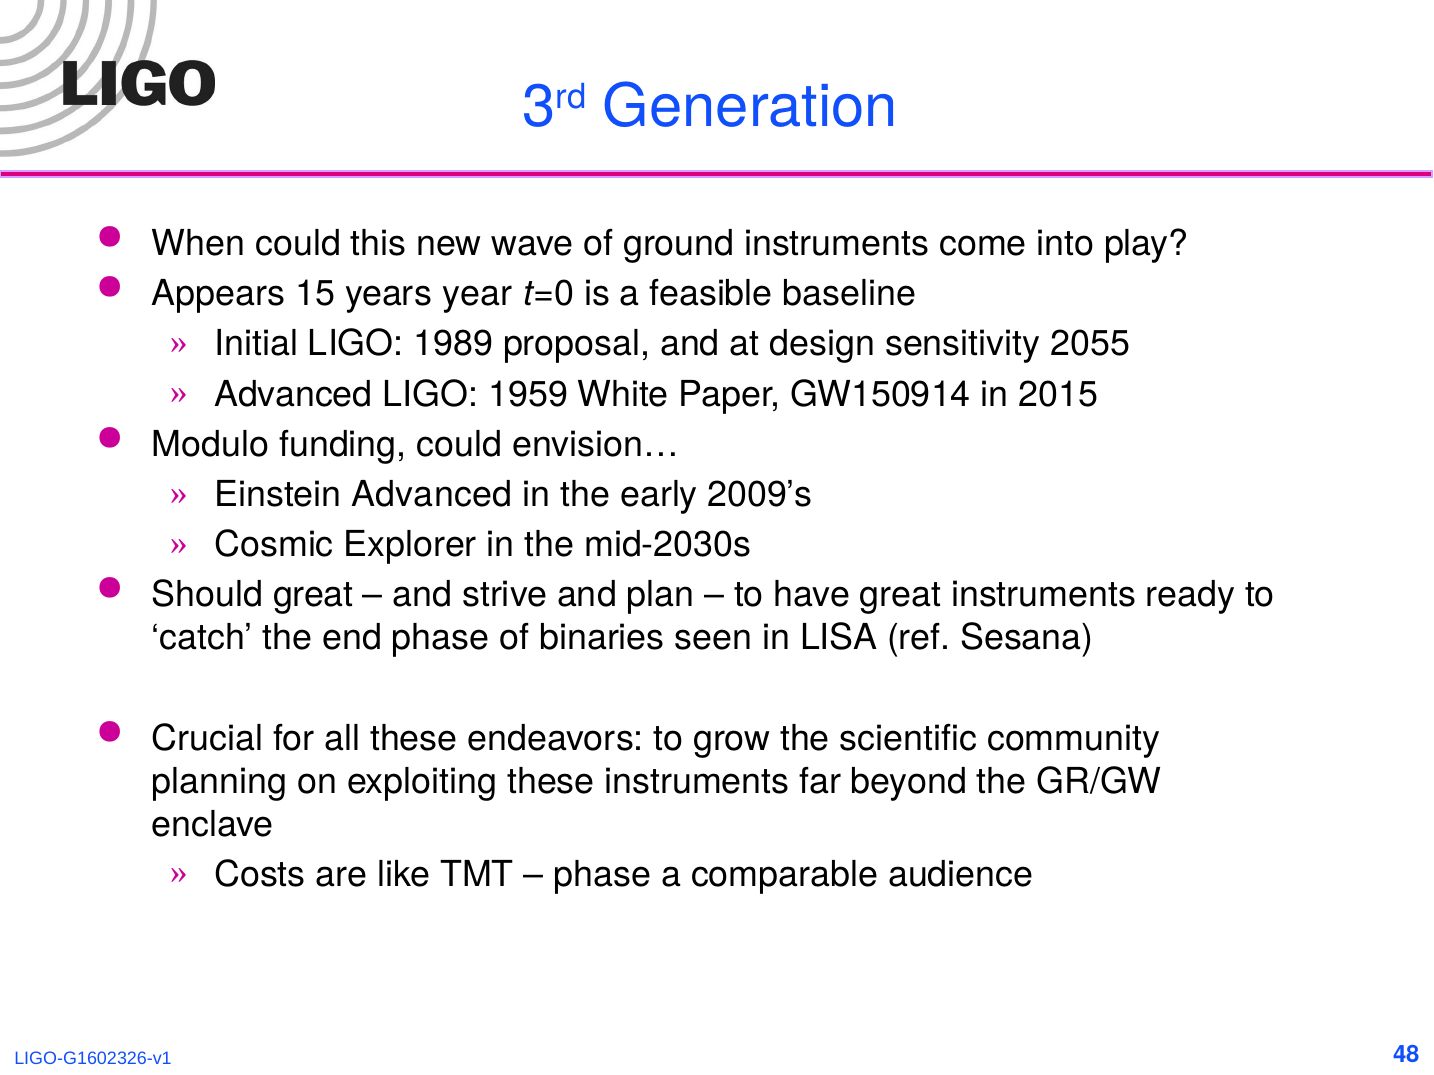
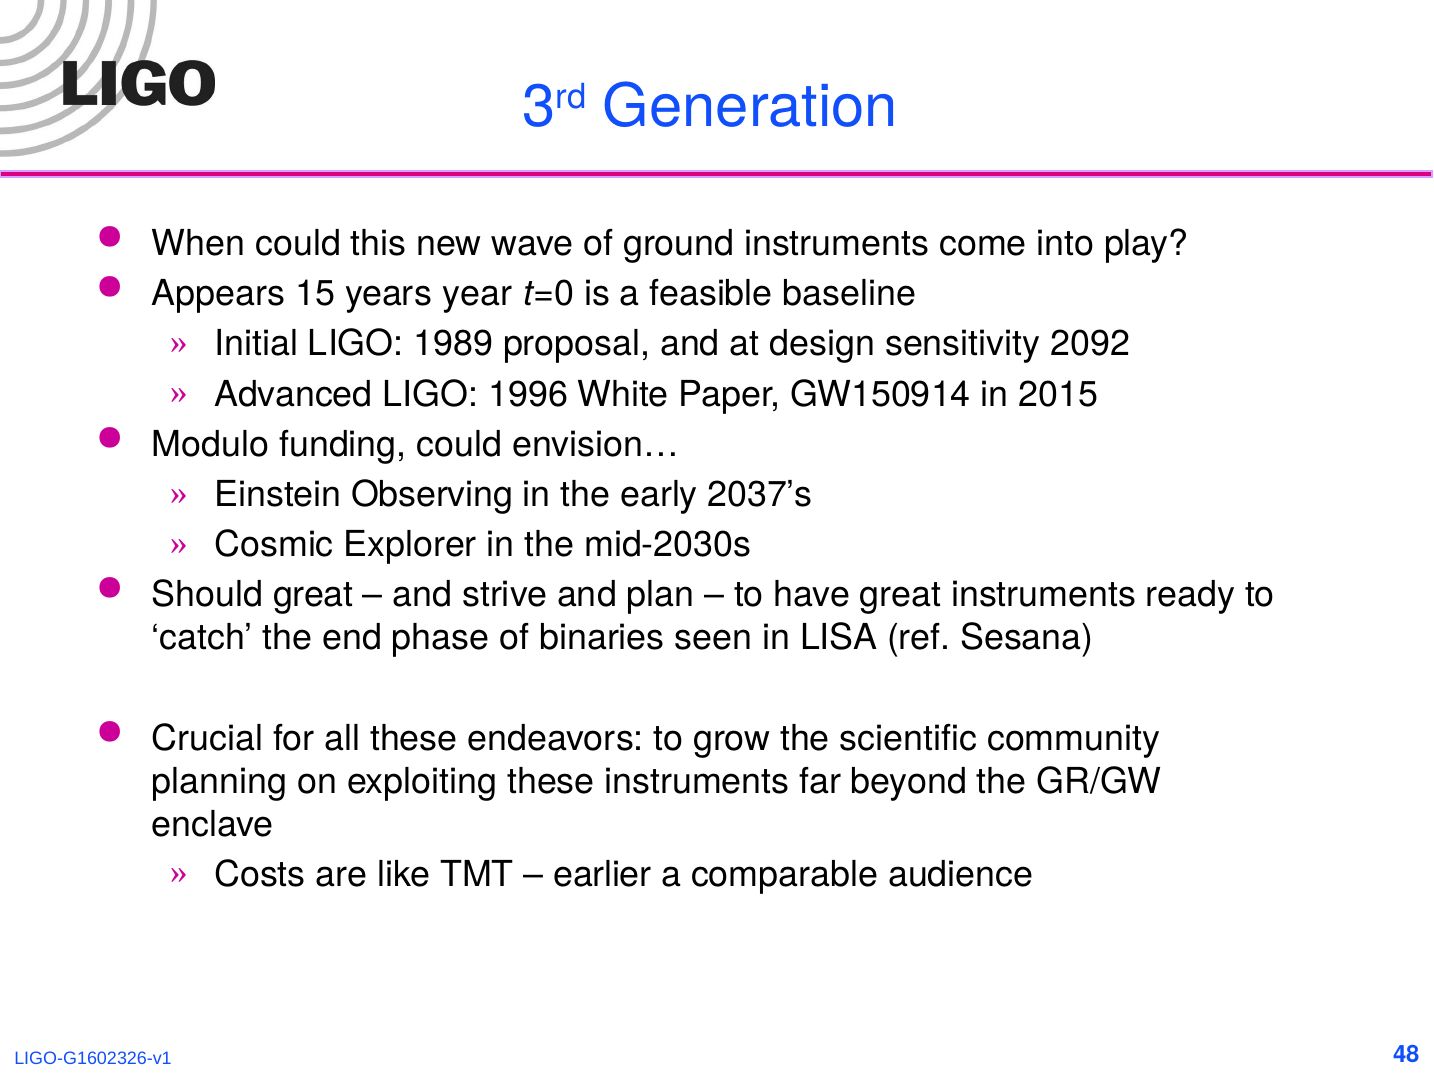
2055: 2055 -> 2092 (1090, 344)
1959: 1959 -> 1996 (528, 394)
Einstein Advanced: Advanced -> Observing (432, 495)
2009’s: 2009’s -> 2037’s (760, 495)
phase: phase -> earlier (603, 875)
